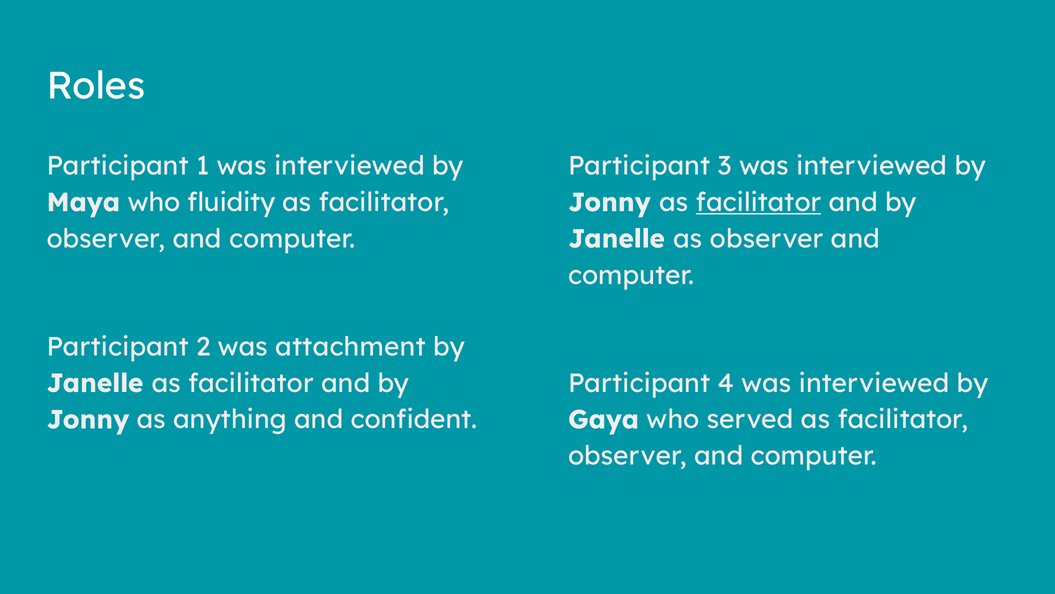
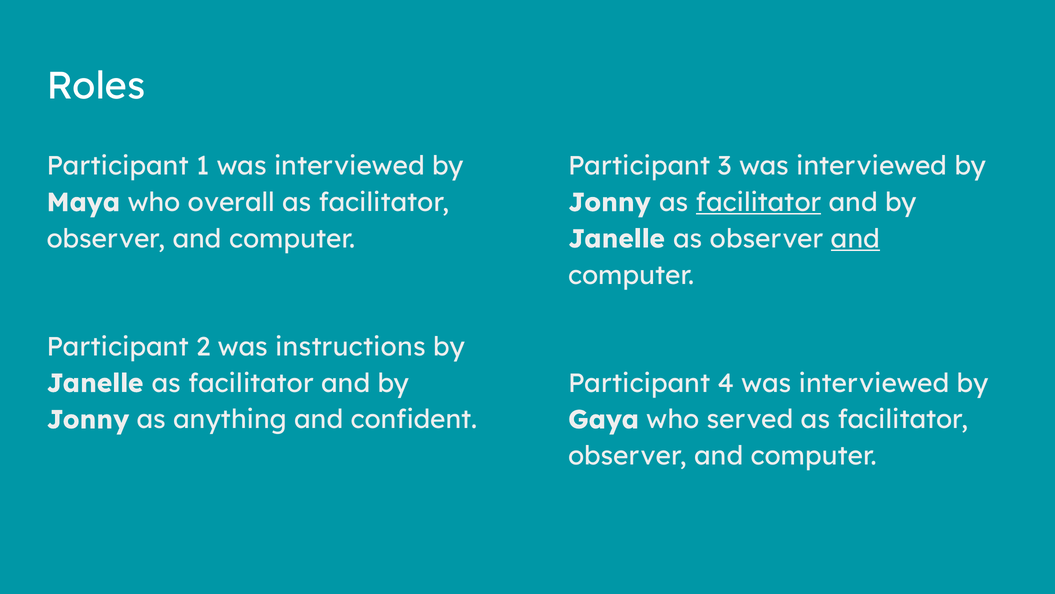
fluidity: fluidity -> overall (231, 202)
and underline: none -> present (855, 239)
attachment: attachment -> instructions (351, 347)
